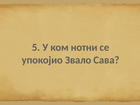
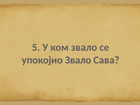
ком нотни: нотни -> звало (84, 47)
